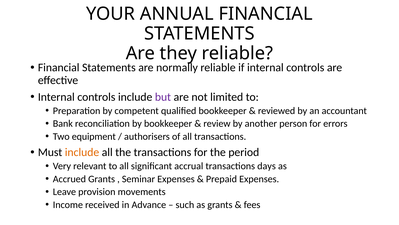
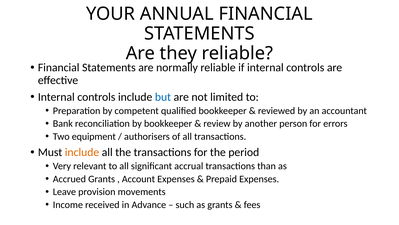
but colour: purple -> blue (163, 97)
days: days -> than (267, 166)
Seminar: Seminar -> Account (138, 179)
